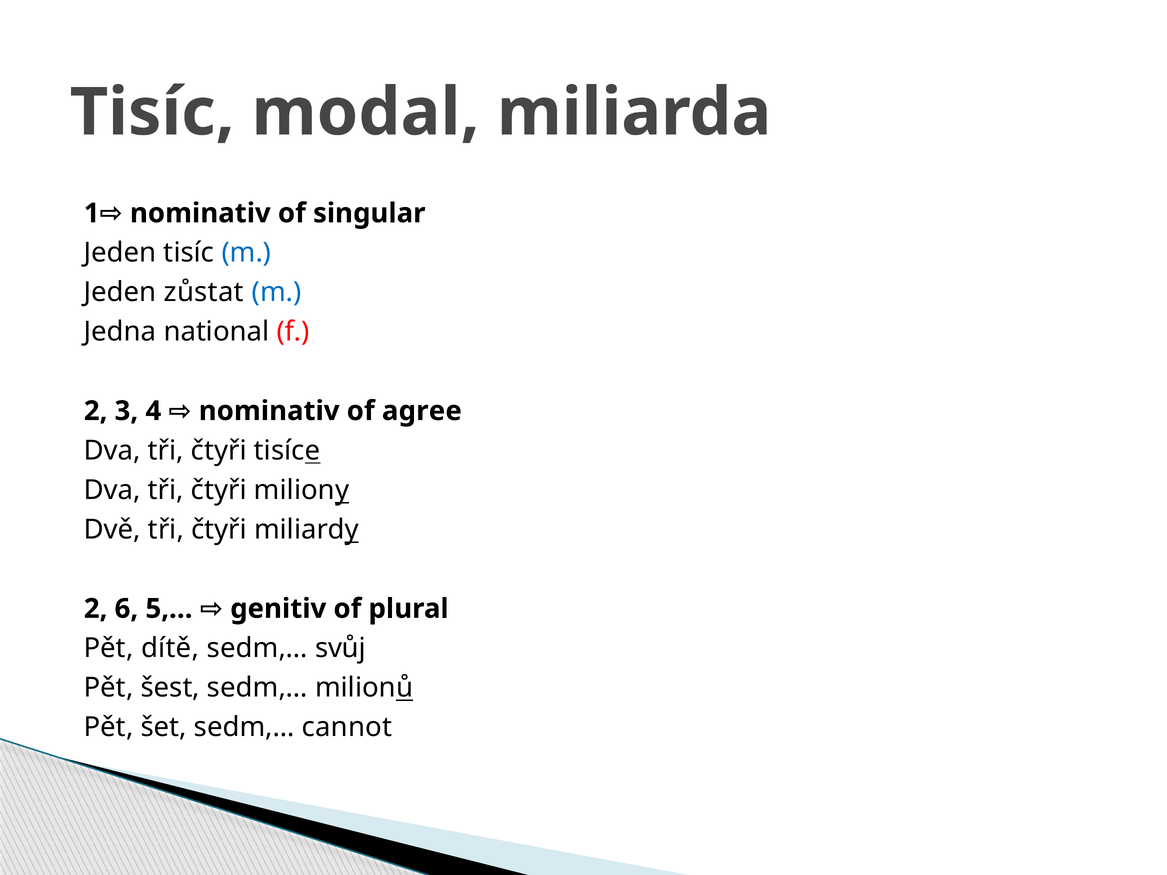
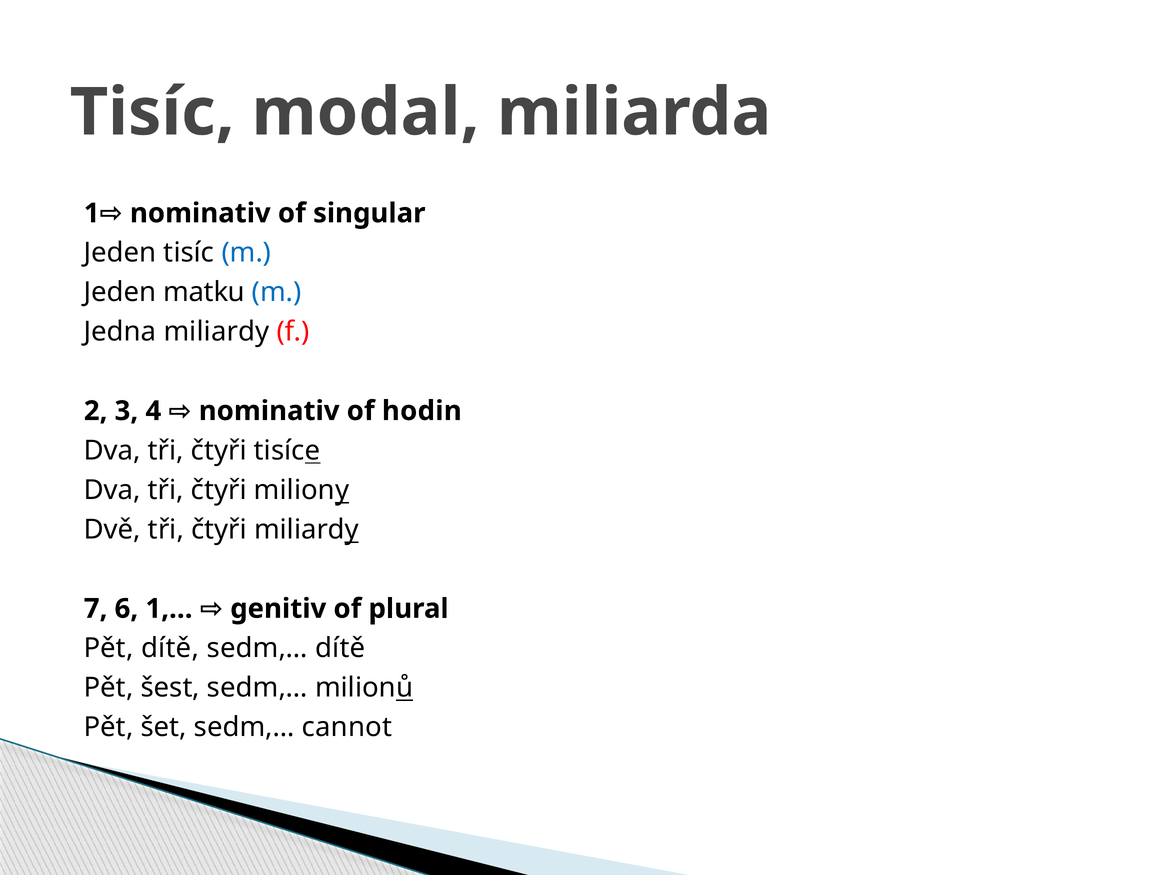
zůstat: zůstat -> matku (204, 292)
Jedna national: national -> miliardy (216, 332)
agree: agree -> hodin (422, 411)
2: 2 -> 7 (96, 609)
5,…: 5,… -> 1,… (169, 609)
sedm,… svůj: svůj -> dítě (340, 648)
